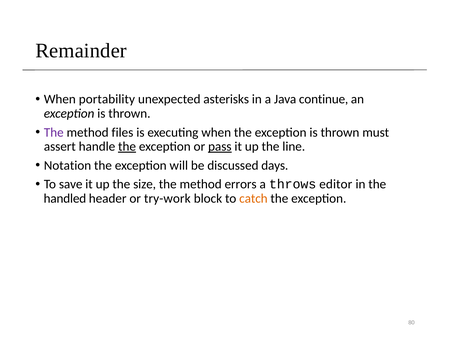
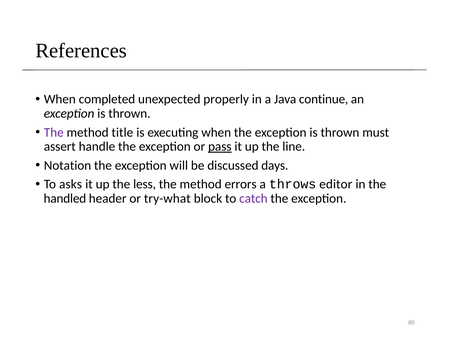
Remainder: Remainder -> References (81, 50)
portability: portability -> completed (107, 99)
asterisks: asterisks -> properly (226, 99)
files: files -> title (122, 132)
the underline: present -> none (127, 146)
save: save -> asks (71, 184)
size: size -> less (145, 184)
try-work: try-work -> try-what (167, 198)
catch colour: orange -> purple (253, 198)
